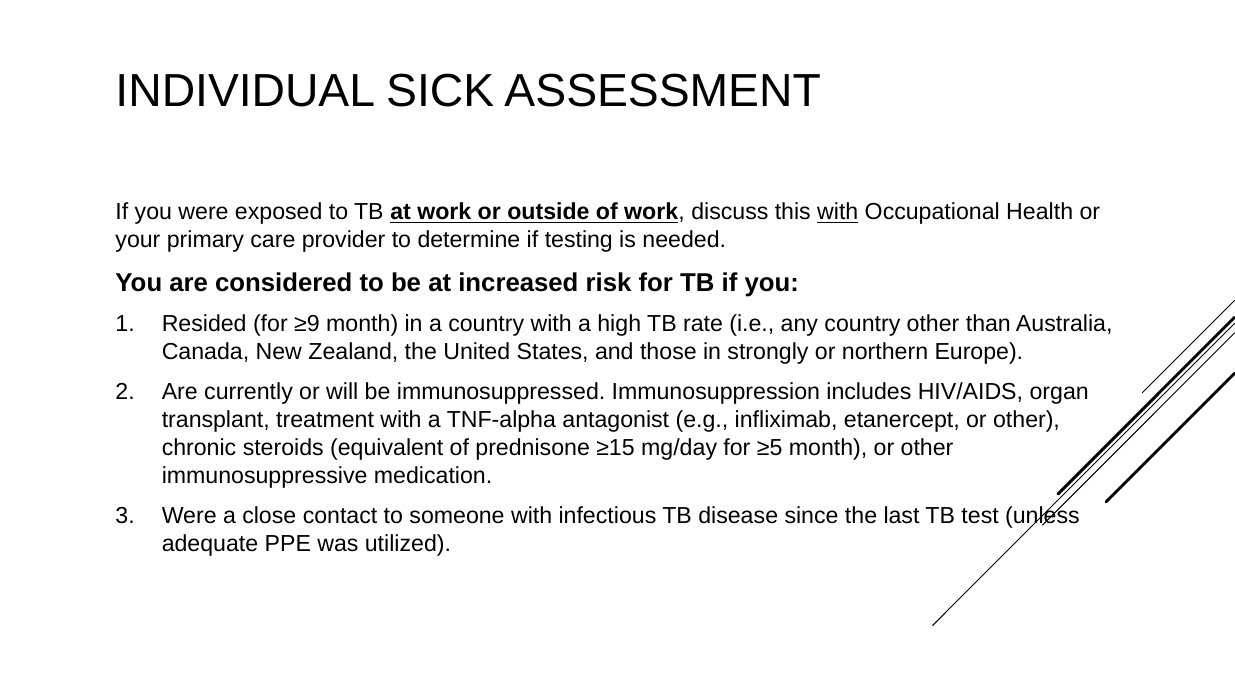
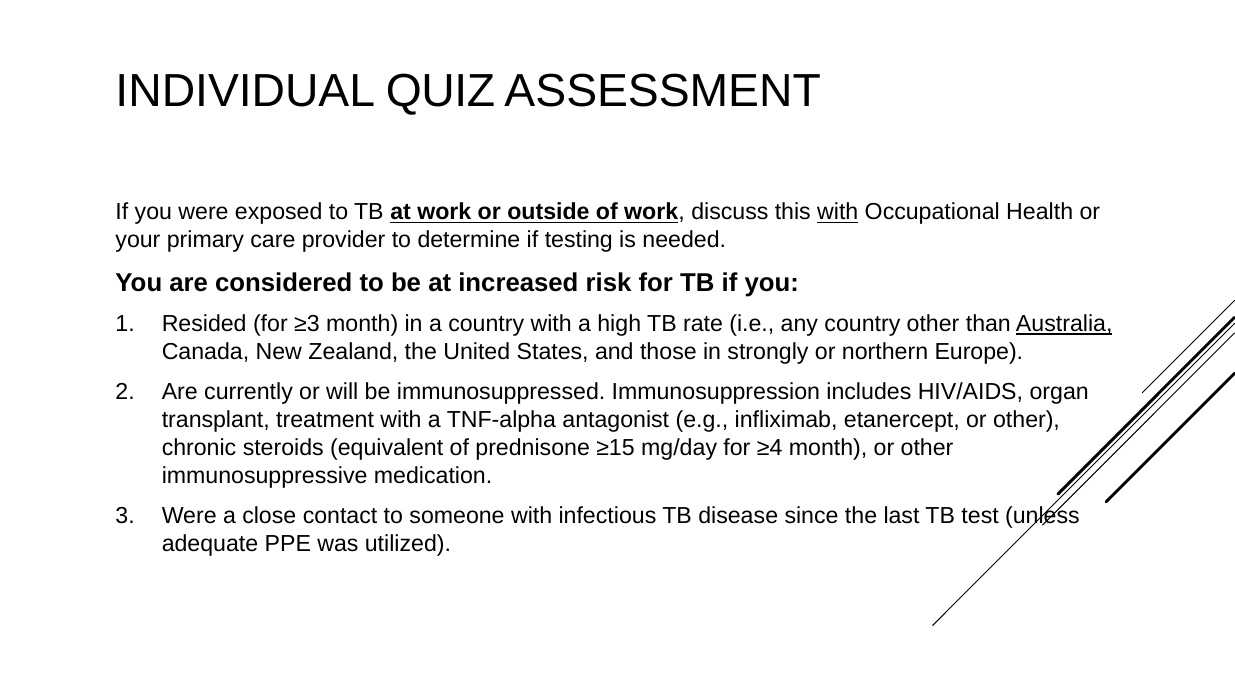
SICK: SICK -> QUIZ (440, 92)
≥9: ≥9 -> ≥3 (307, 324)
Australia underline: none -> present (1064, 324)
≥5: ≥5 -> ≥4 (770, 447)
